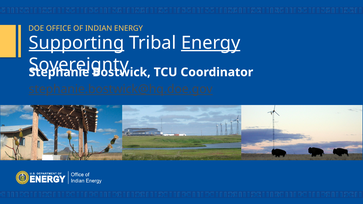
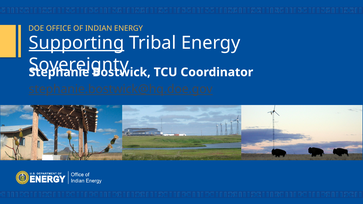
Energy underline: present -> none (211, 43)
